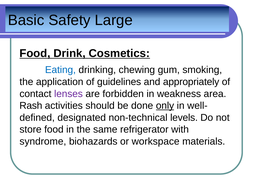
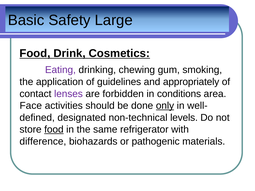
Eating colour: blue -> purple (60, 70)
weakness: weakness -> conditions (179, 94)
Rash: Rash -> Face (31, 106)
food underline: none -> present (54, 130)
syndrome: syndrome -> difference (43, 142)
workspace: workspace -> pathogenic (156, 142)
